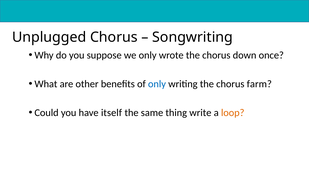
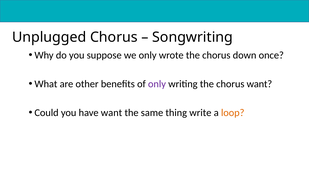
only colour: blue -> purple (157, 84)
chorus farm: farm -> want (259, 84)
have itself: itself -> want (112, 112)
